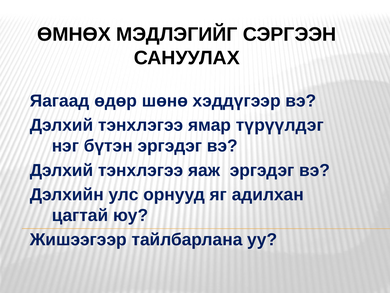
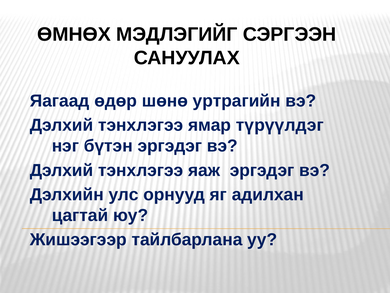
хэддүгээр: хэддүгээр -> уртрагийн (237, 101)
